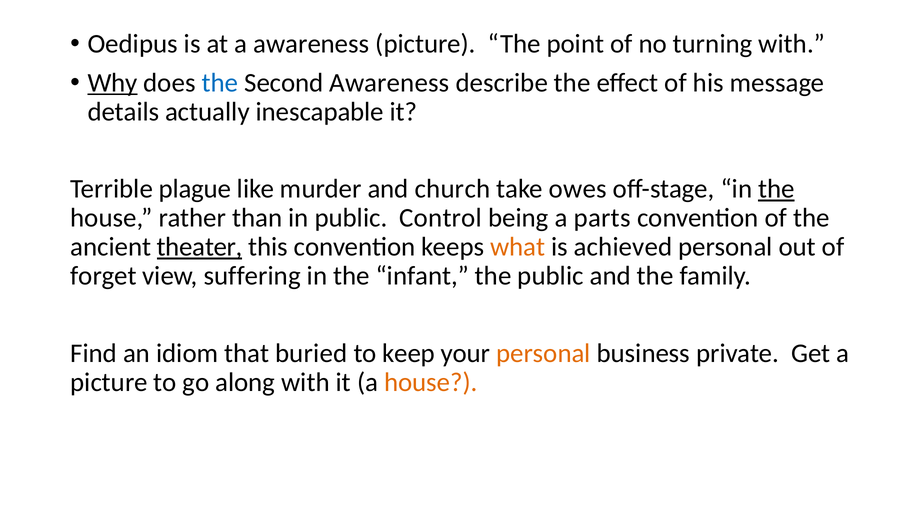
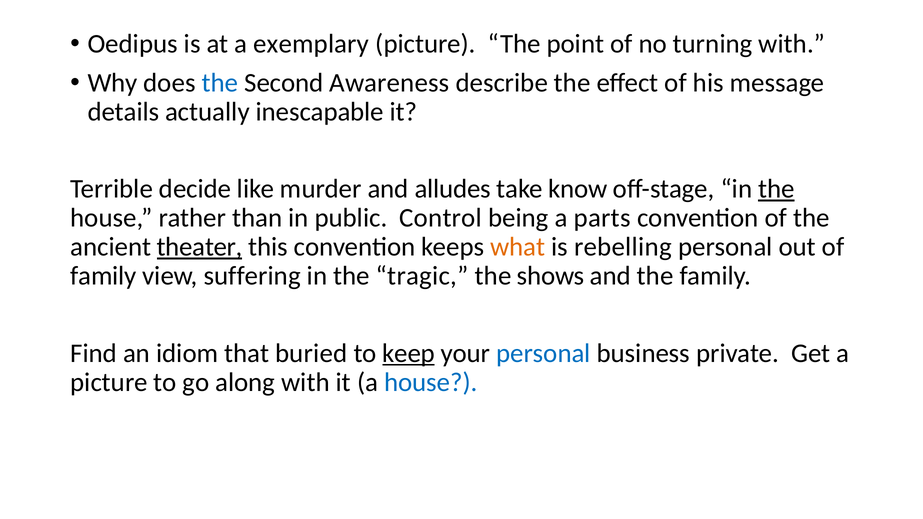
a awareness: awareness -> exemplary (311, 44)
Why underline: present -> none (113, 83)
plague: plague -> decide (195, 189)
church: church -> alludes (453, 189)
owes: owes -> know (578, 189)
achieved: achieved -> rebelling (623, 247)
forget: forget -> family (103, 276)
infant: infant -> tragic (422, 276)
the public: public -> shows (551, 276)
keep underline: none -> present (409, 353)
personal colour: orange -> blue (543, 353)
house colour: orange -> blue (431, 382)
